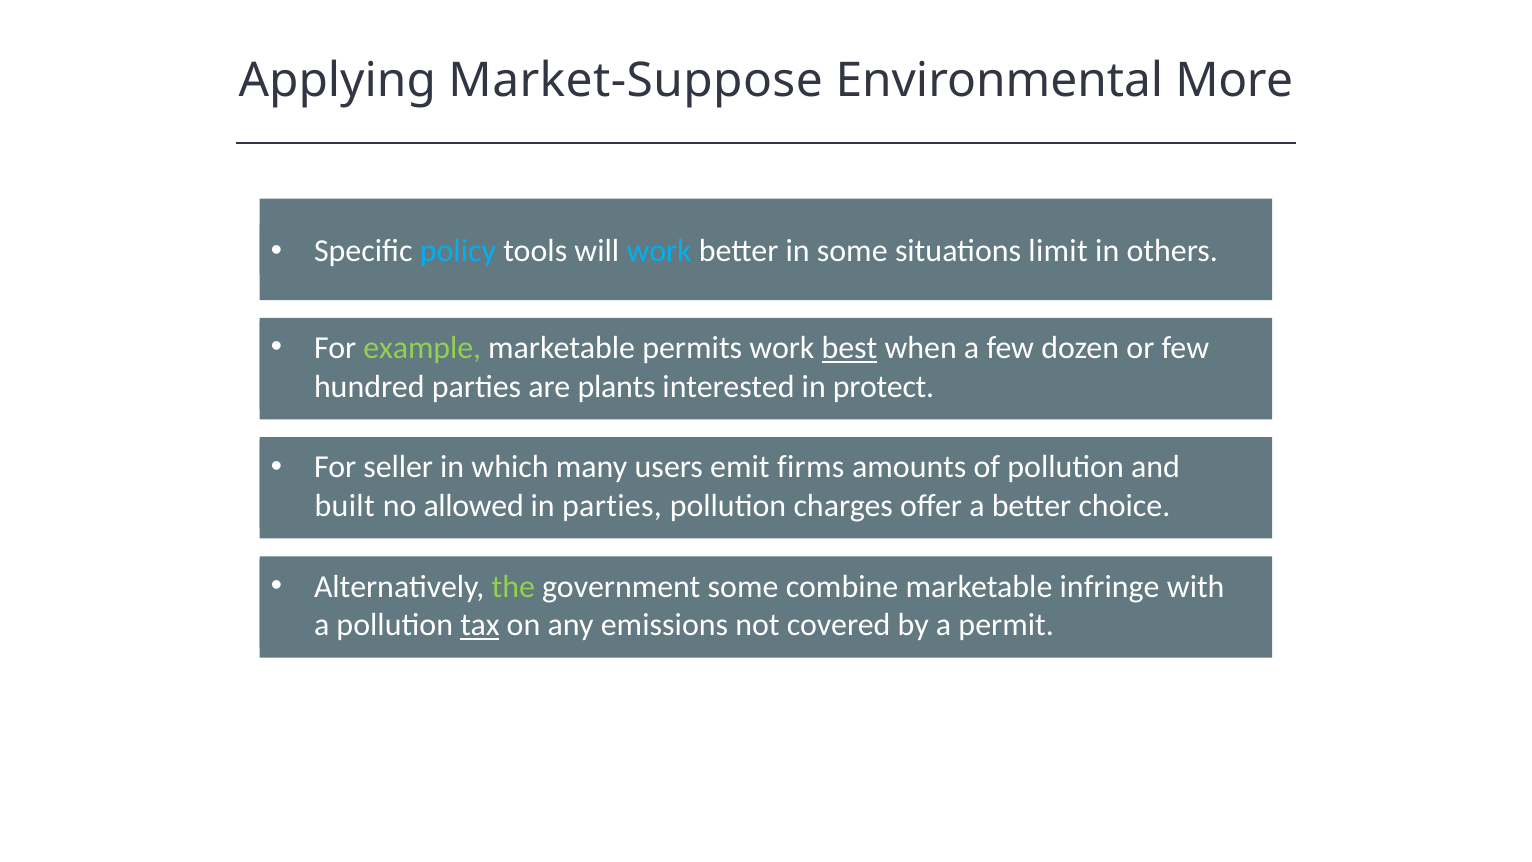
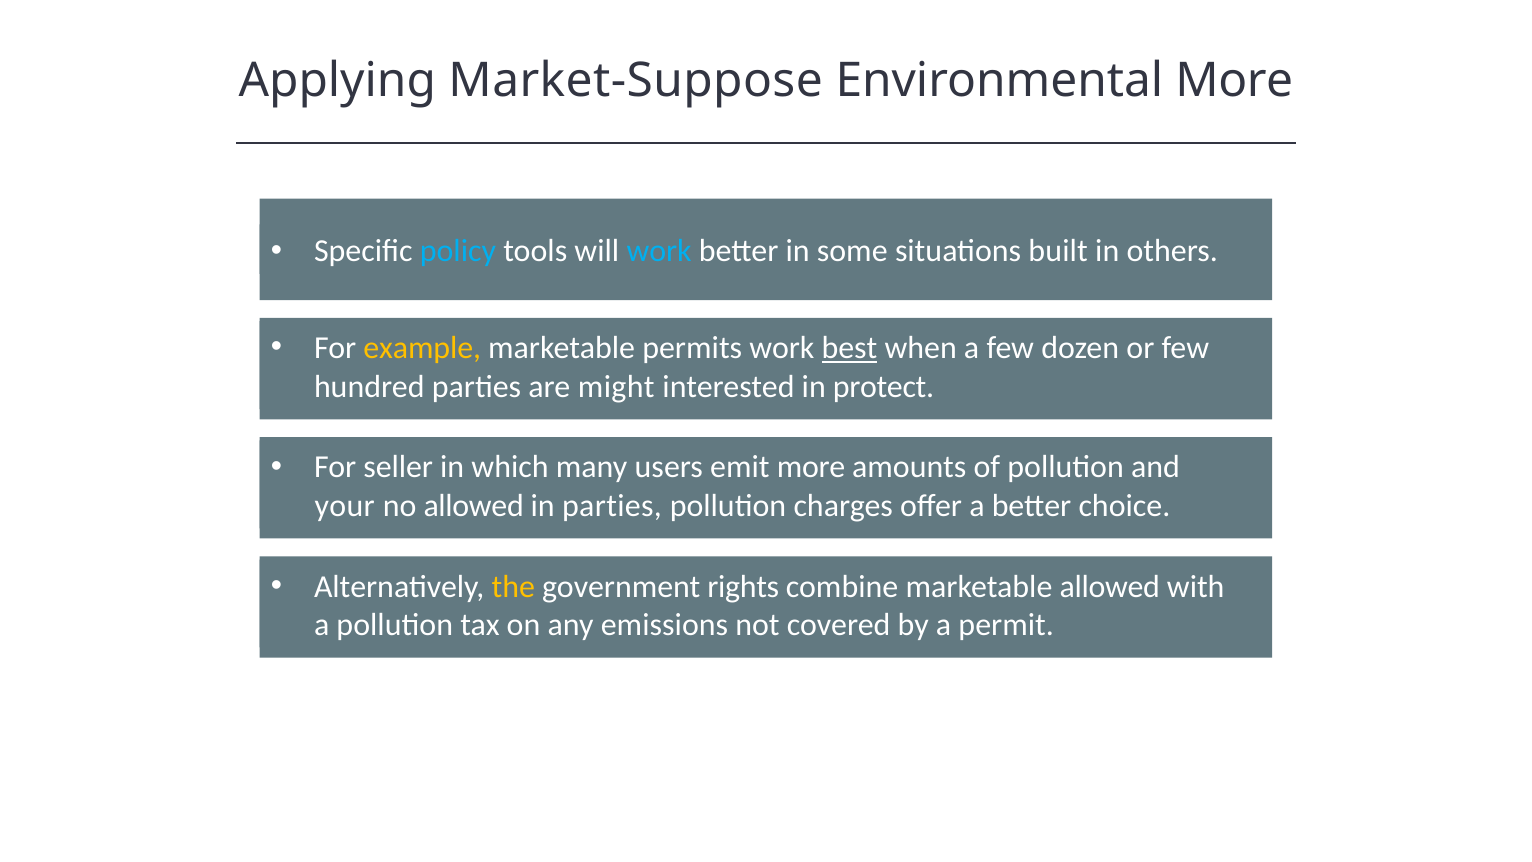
limit: limit -> built (1058, 251)
example colour: light green -> yellow (422, 348)
plants: plants -> might (616, 386)
emit firms: firms -> more (811, 467)
built: built -> your (345, 506)
the colour: light green -> yellow (513, 586)
government some: some -> rights (743, 586)
marketable infringe: infringe -> allowed (1110, 586)
tax underline: present -> none (480, 625)
